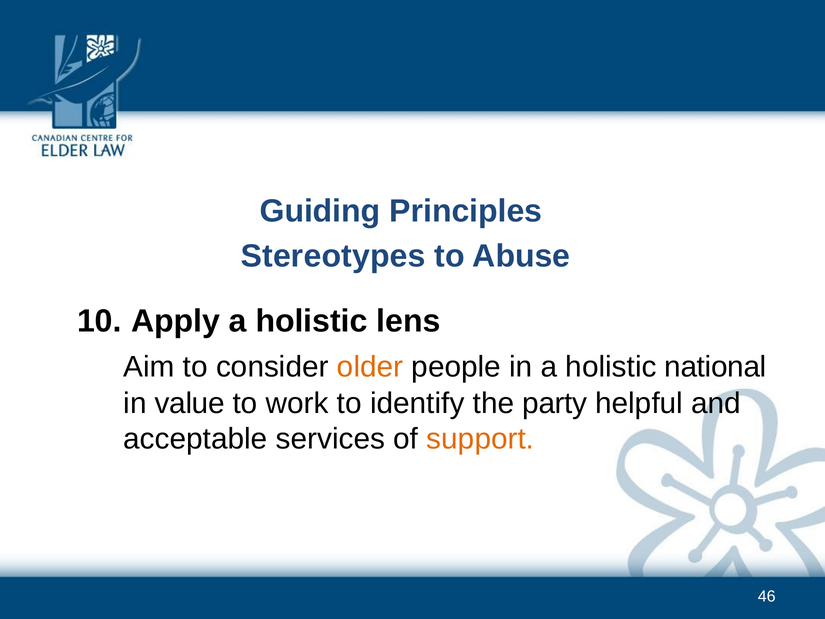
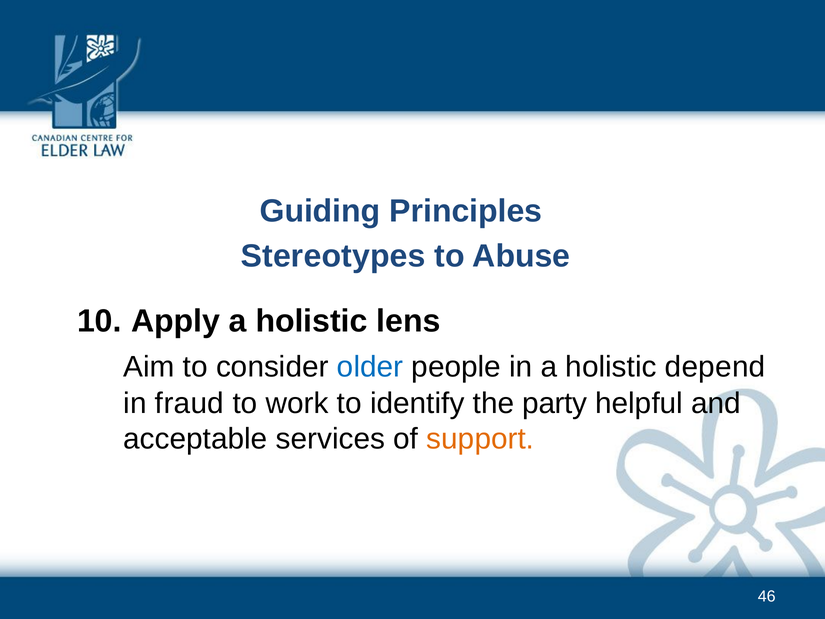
older colour: orange -> blue (370, 367)
national: national -> depend (715, 367)
value: value -> fraud (189, 403)
